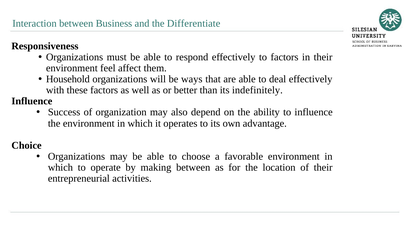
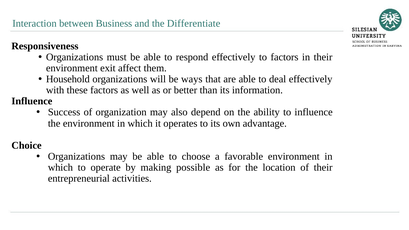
feel: feel -> exit (108, 68)
indefinitely: indefinitely -> information (257, 90)
making between: between -> possible (193, 167)
